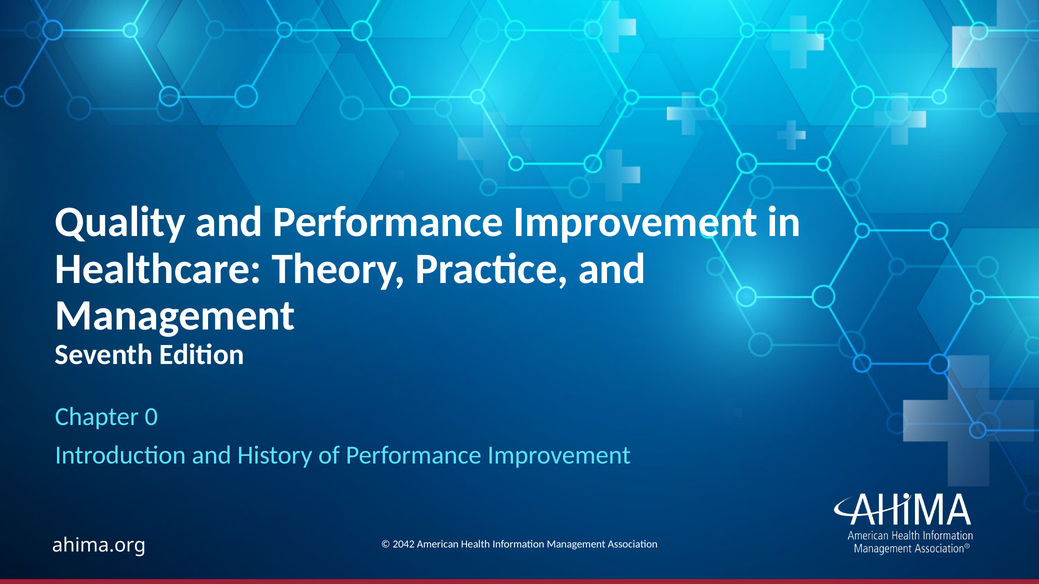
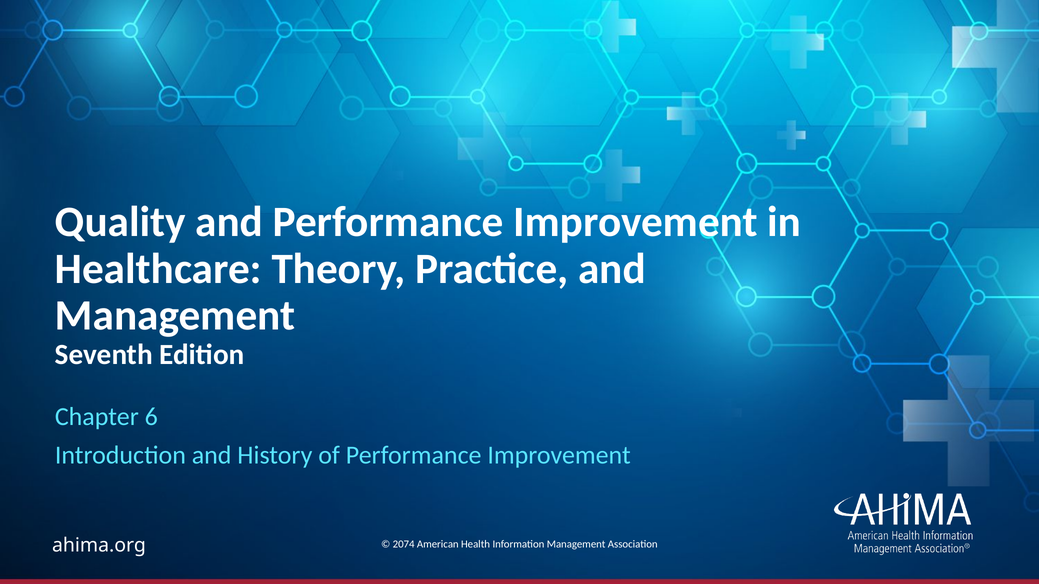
0: 0 -> 6 (151, 417)
2042: 2042 -> 2074 (404, 544)
